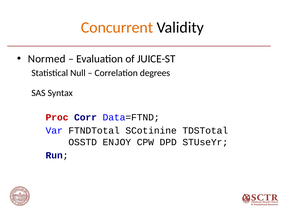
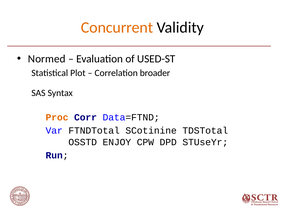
JUICE-ST: JUICE-ST -> USED-ST (156, 59)
Null: Null -> Plot (78, 73)
degrees: degrees -> broader (155, 73)
Proc colour: red -> orange (57, 117)
